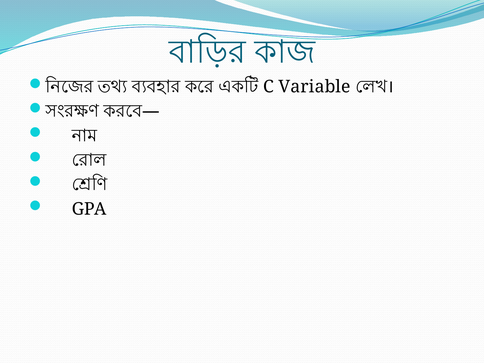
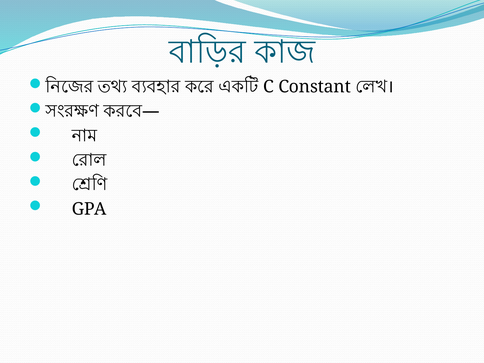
Variable: Variable -> Constant (315, 87)
